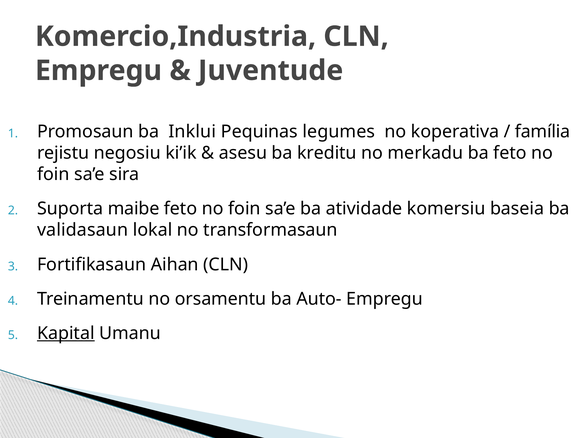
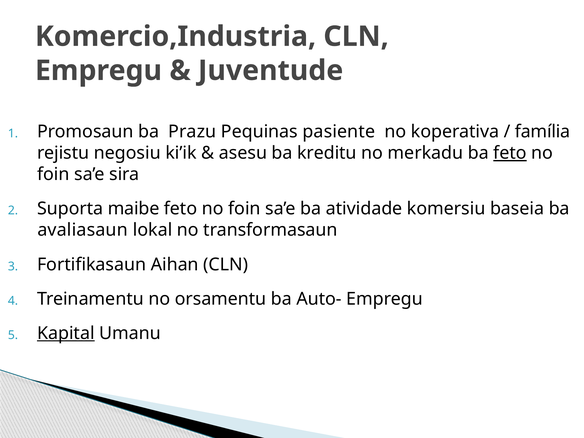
Inklui: Inklui -> Prazu (192, 132)
legumes: legumes -> pasiente (339, 132)
feto underline: none -> present (510, 153)
validasaun: validasaun -> avaliasaun (83, 230)
